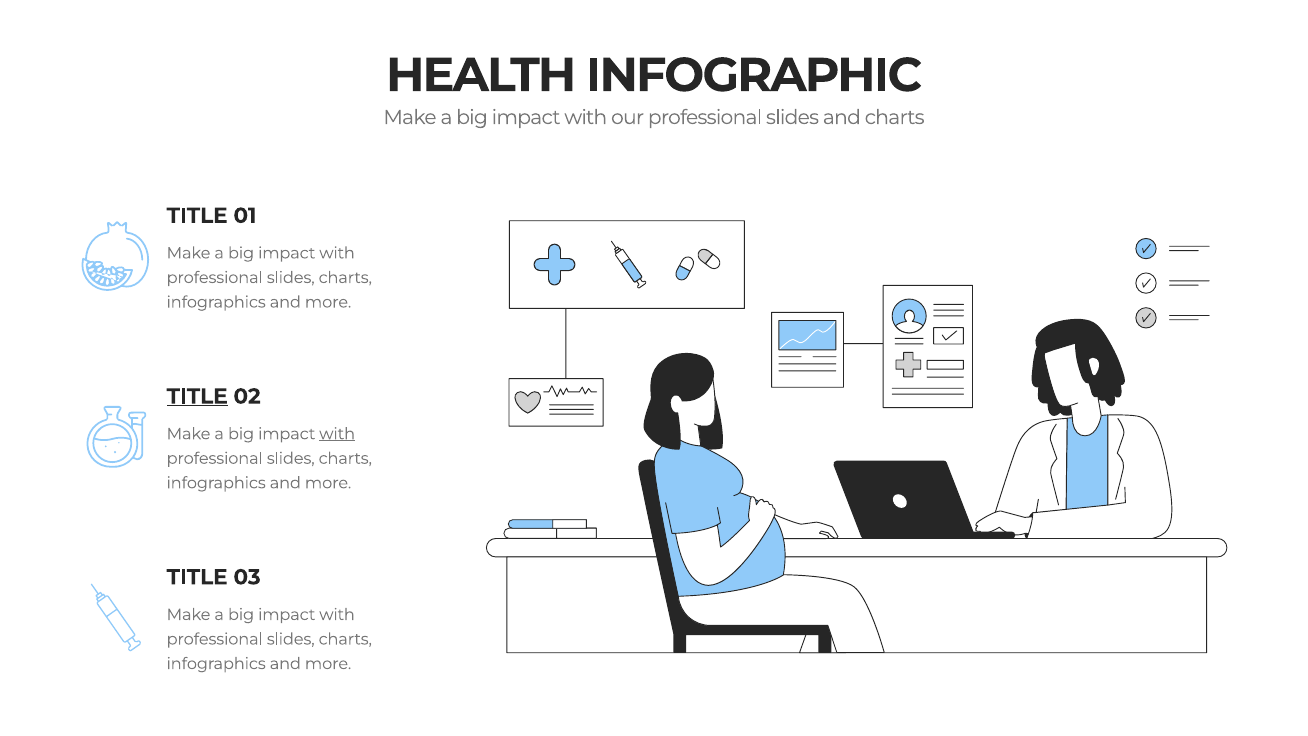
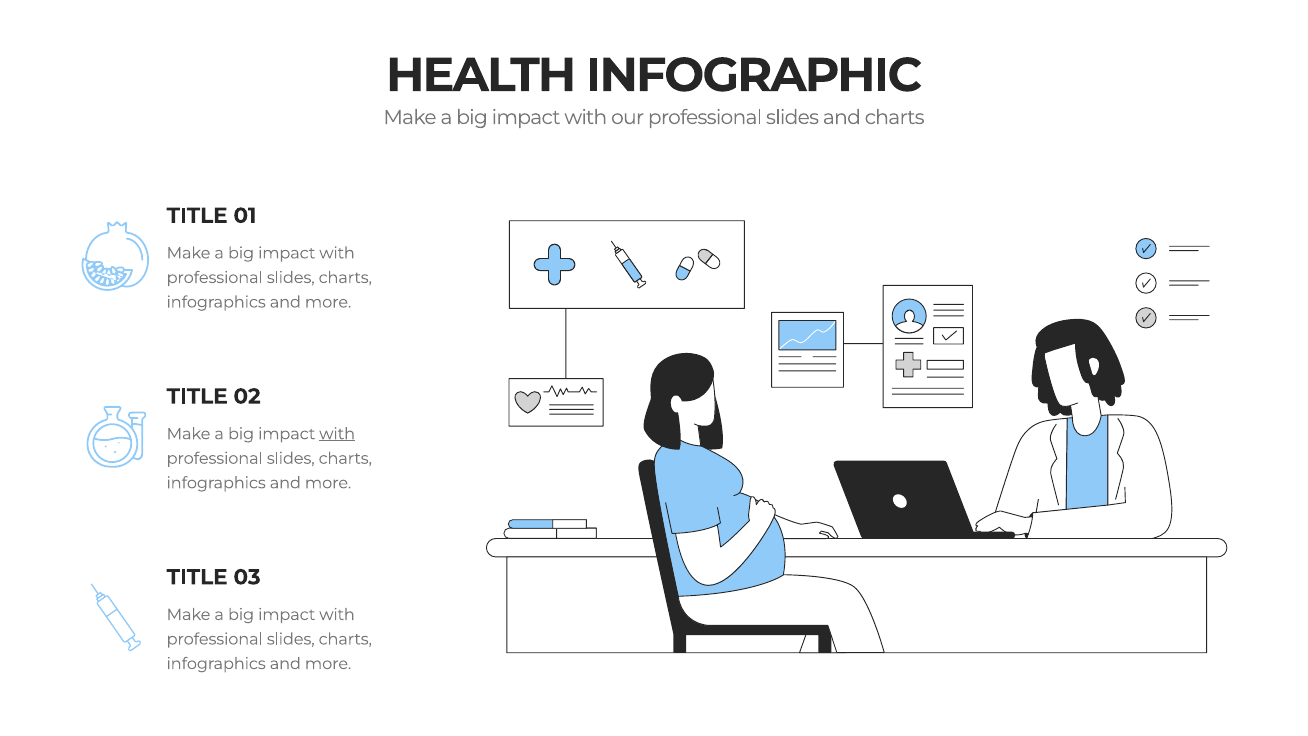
TITLE underline: present -> none (197, 396)
